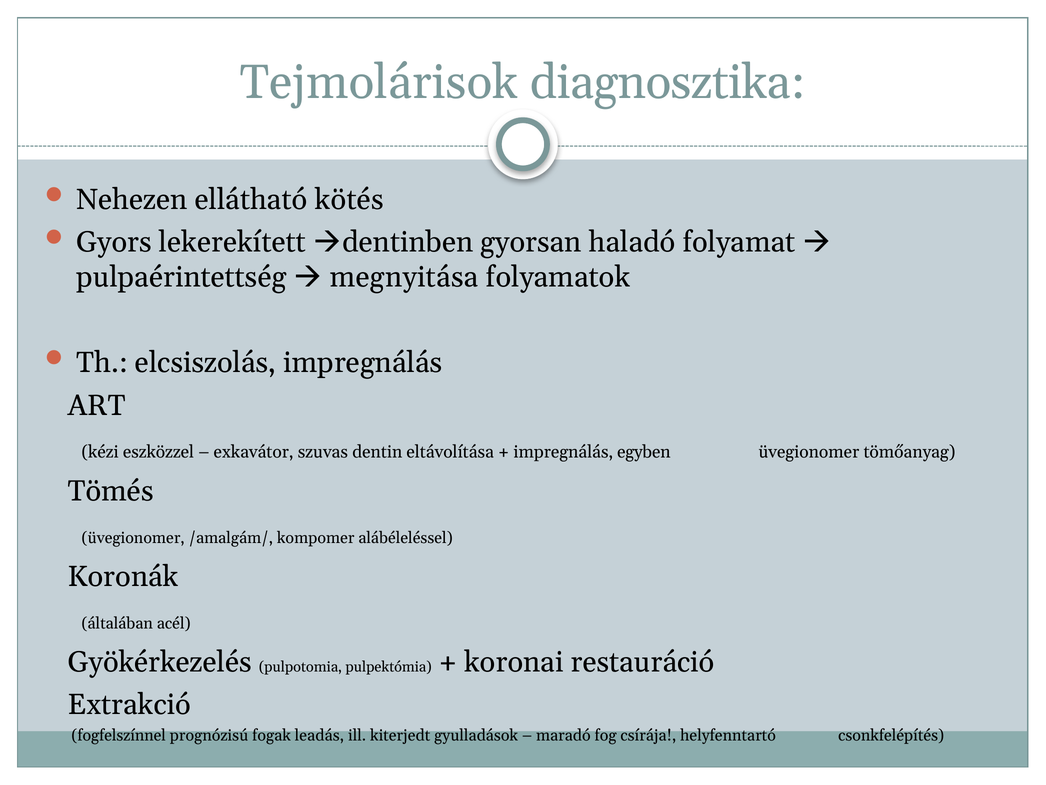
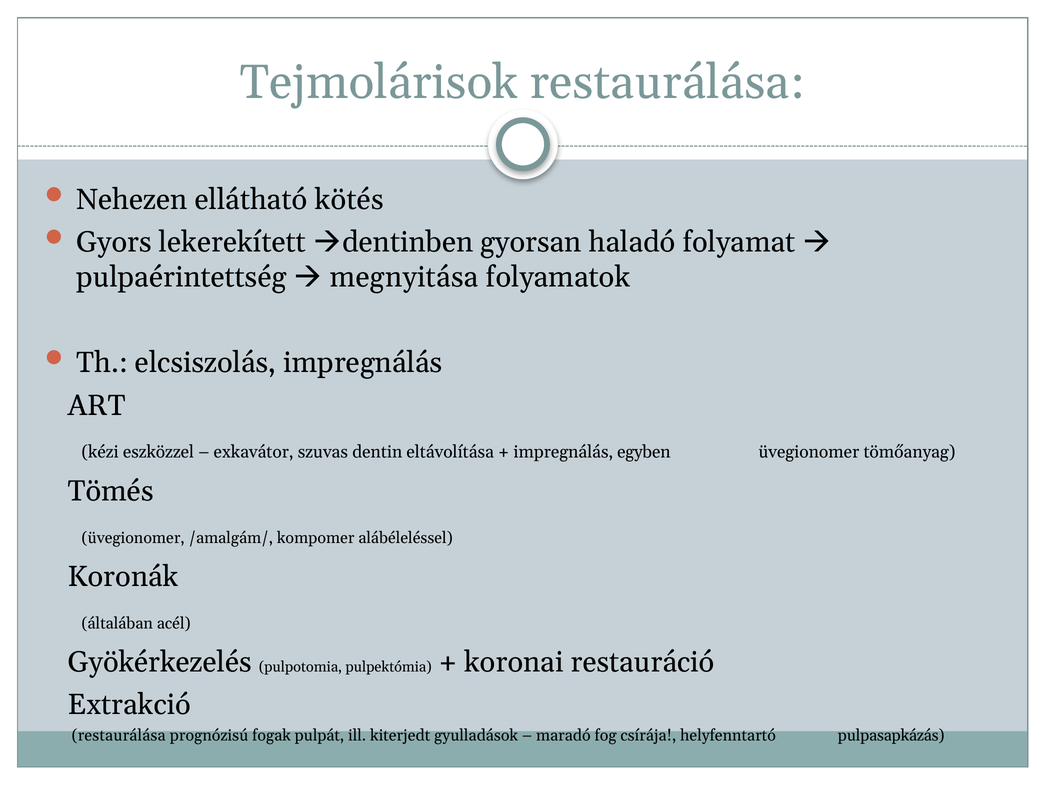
Tejmolárisok diagnosztika: diagnosztika -> restaurálása (667, 82)
fogfelszínnel: fogfelszínnel -> restaurálása (119, 735)
leadás: leadás -> pulpát (319, 735)
csonkfelépítés: csonkfelépítés -> pulpasapkázás (891, 735)
